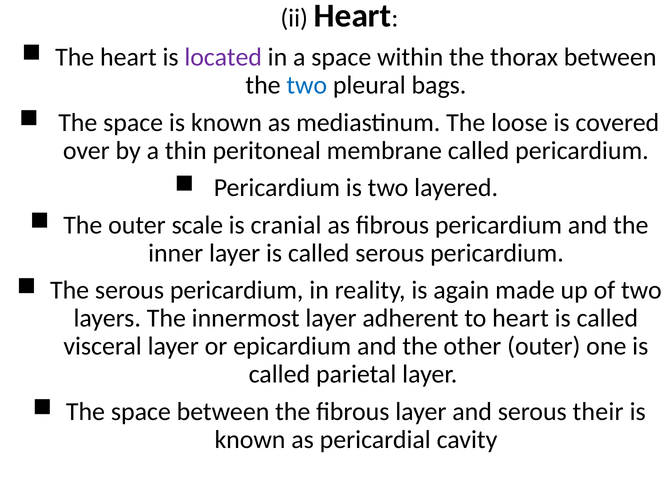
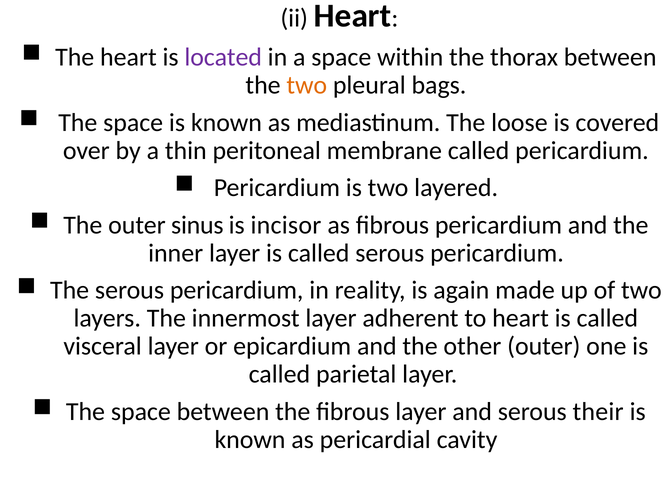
two colour: blue -> orange (307, 85)
scale: scale -> sinus (197, 225)
cranial: cranial -> incisor (286, 225)
